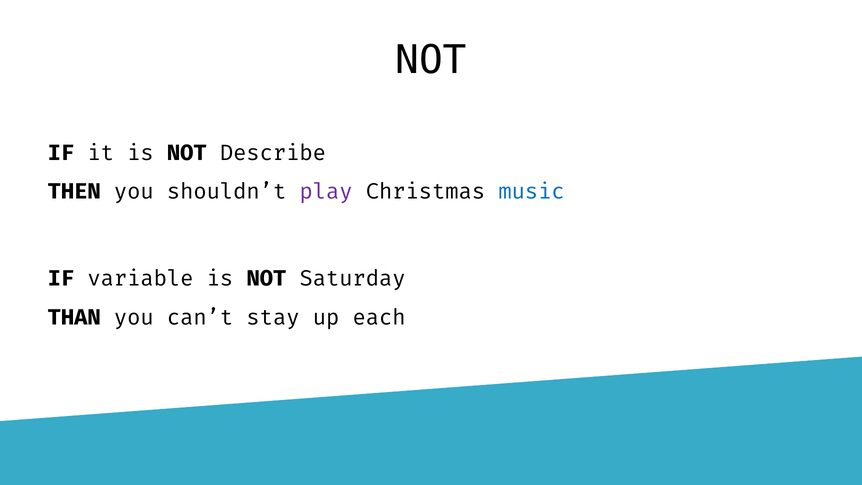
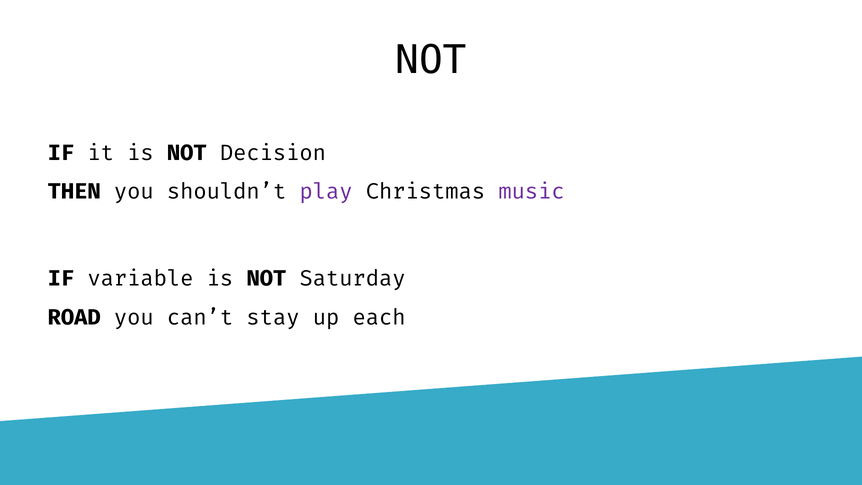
Describe: Describe -> Decision (273, 153)
music colour: blue -> purple (532, 192)
THAN: THAN -> ROAD (74, 317)
